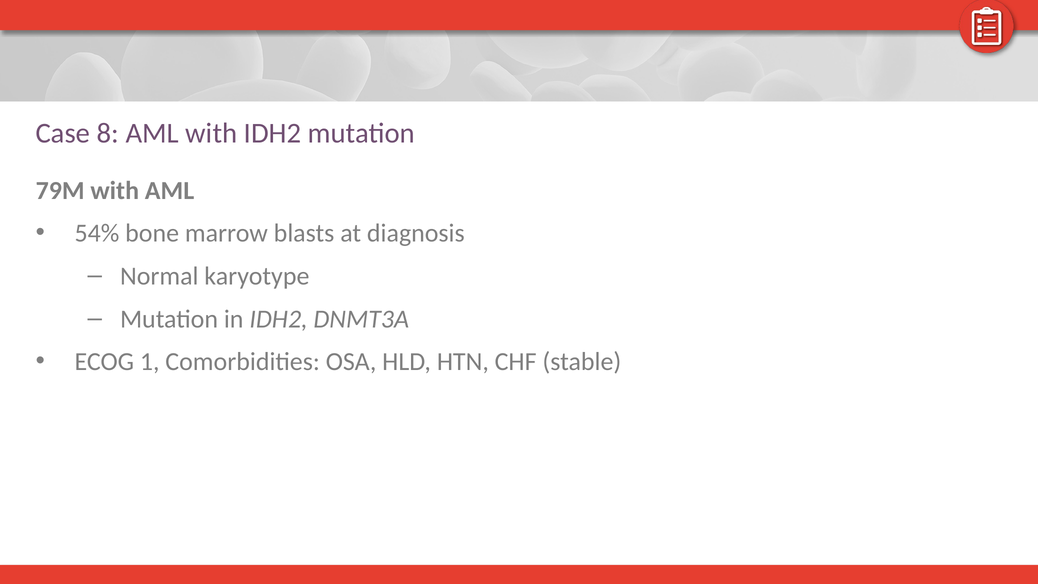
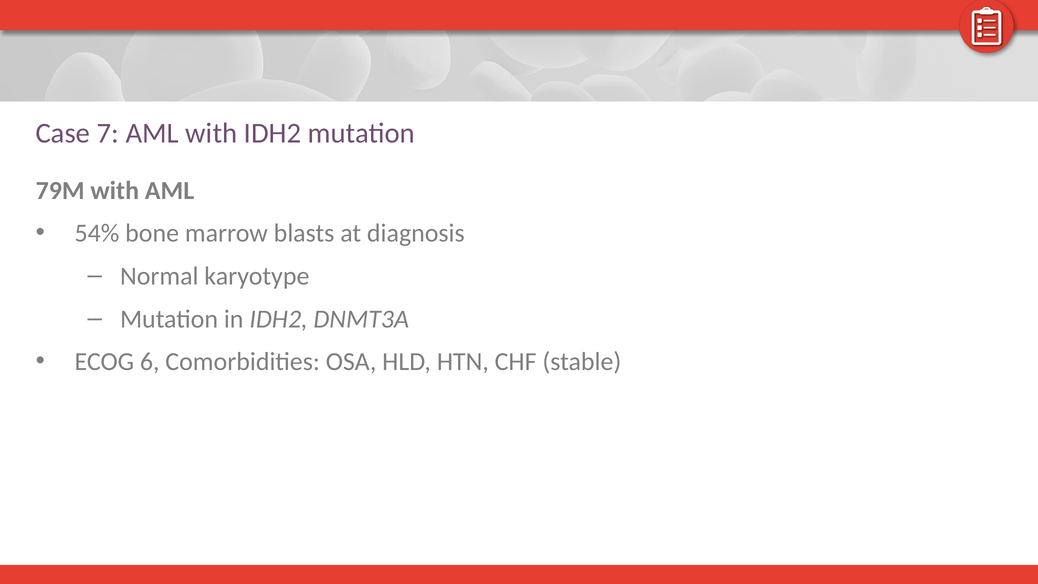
8: 8 -> 7 (108, 133)
1: 1 -> 6 (150, 362)
